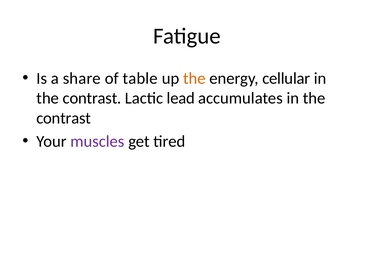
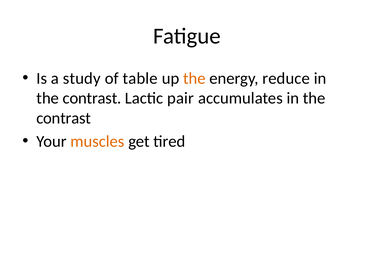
share: share -> study (82, 78)
cellular: cellular -> reduce (286, 78)
lead: lead -> pair (181, 98)
muscles colour: purple -> orange (97, 142)
